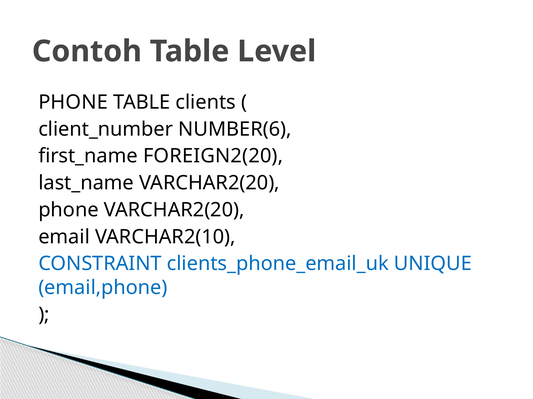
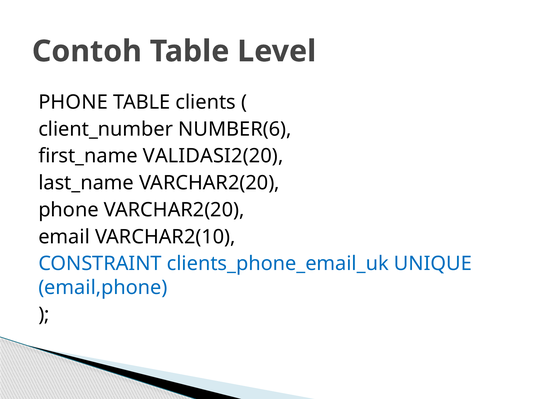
FOREIGN2(20: FOREIGN2(20 -> VALIDASI2(20 (213, 156)
